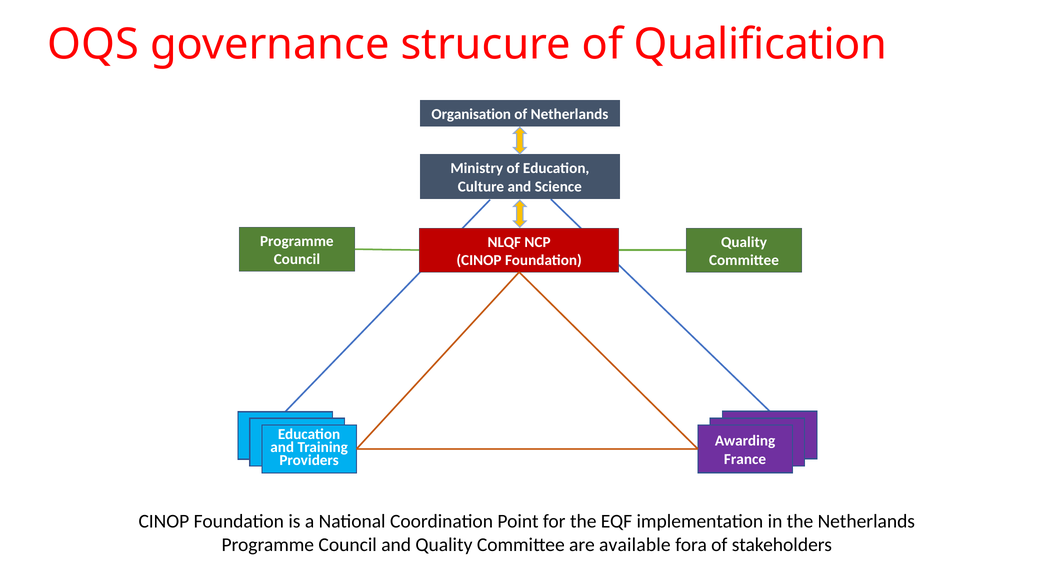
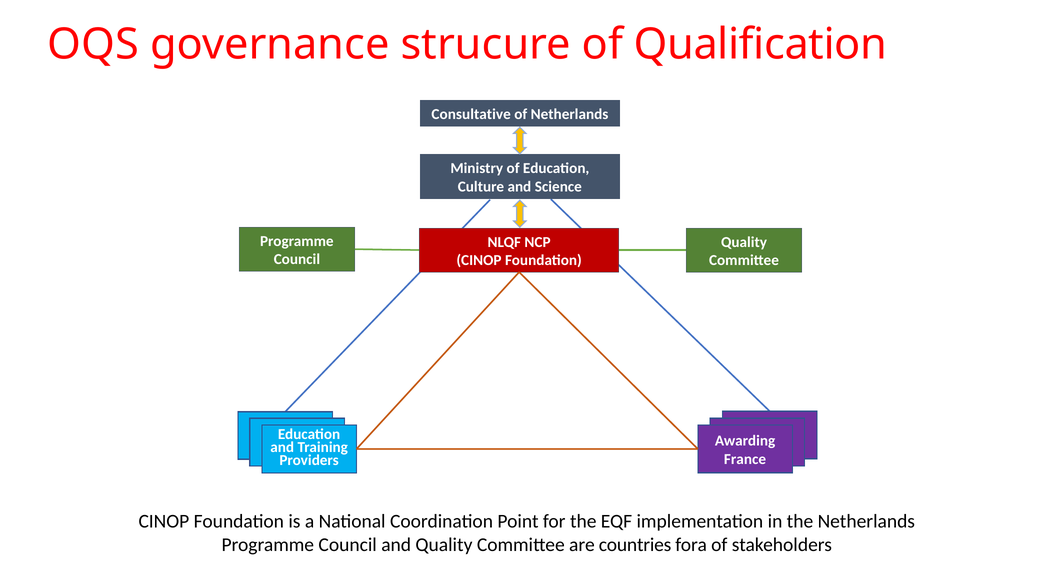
Organisation: Organisation -> Consultative (471, 114)
available: available -> countries (635, 545)
